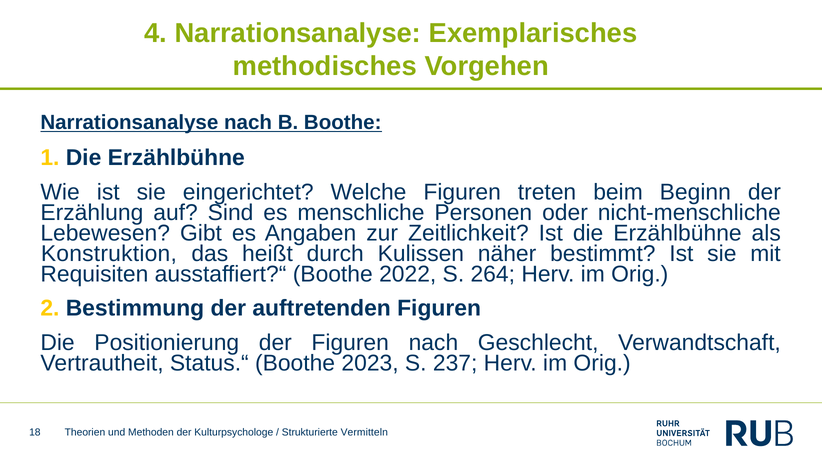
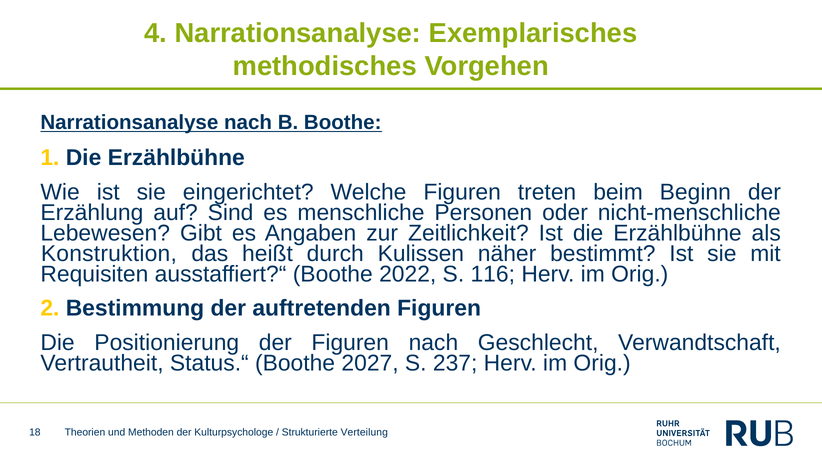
264: 264 -> 116 (493, 274)
2023: 2023 -> 2027 (370, 363)
Vermitteln: Vermitteln -> Verteilung (364, 433)
